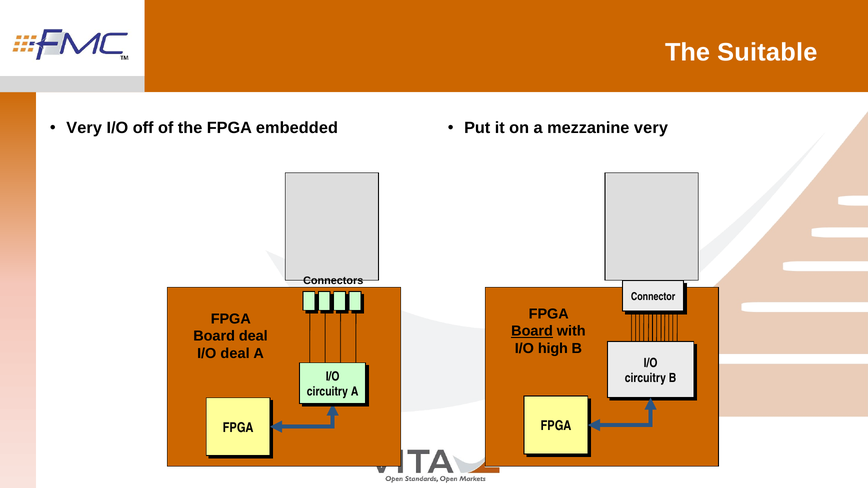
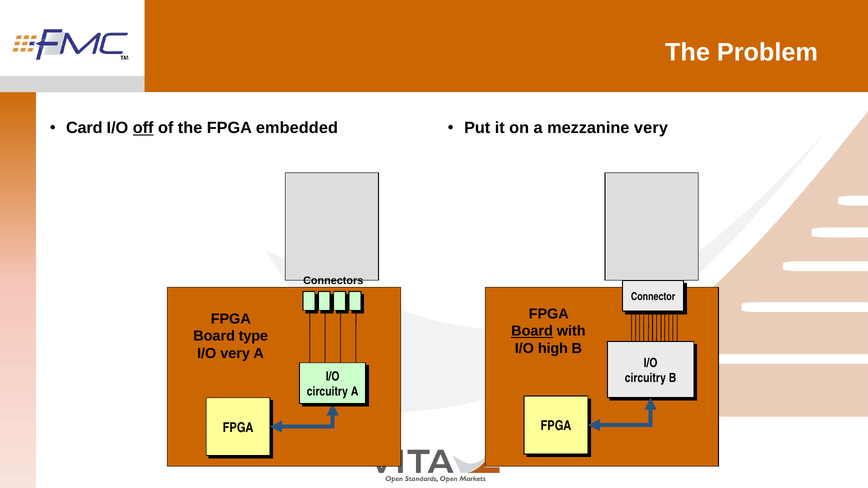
Suitable: Suitable -> Problem (767, 52)
Very: Very -> Card (84, 128)
off underline: none -> present (143, 128)
Board deal: deal -> type (253, 336)
I/O deal: deal -> very (235, 354)
